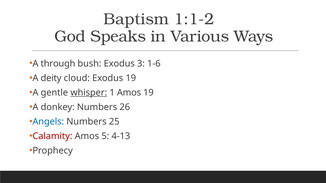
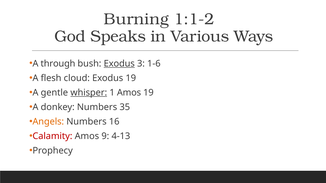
Baptism: Baptism -> Burning (136, 19)
Exodus underline: none -> present (119, 64)
deity: deity -> flesh (51, 78)
26: 26 -> 35 (125, 107)
Angels colour: blue -> orange (48, 122)
25: 25 -> 16 (114, 122)
5: 5 -> 9 (105, 136)
